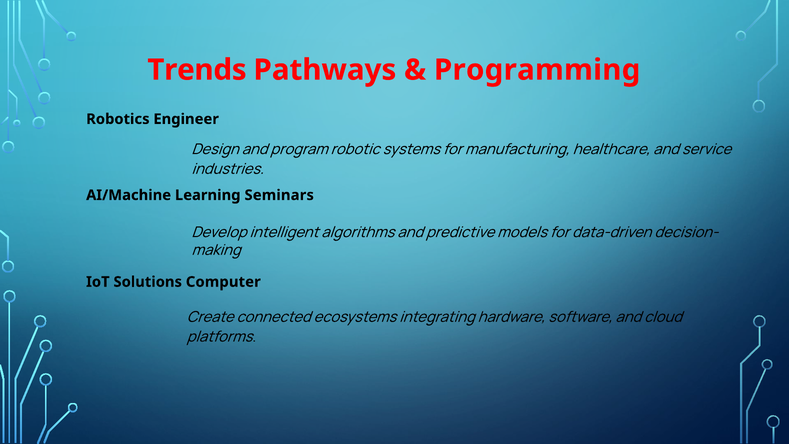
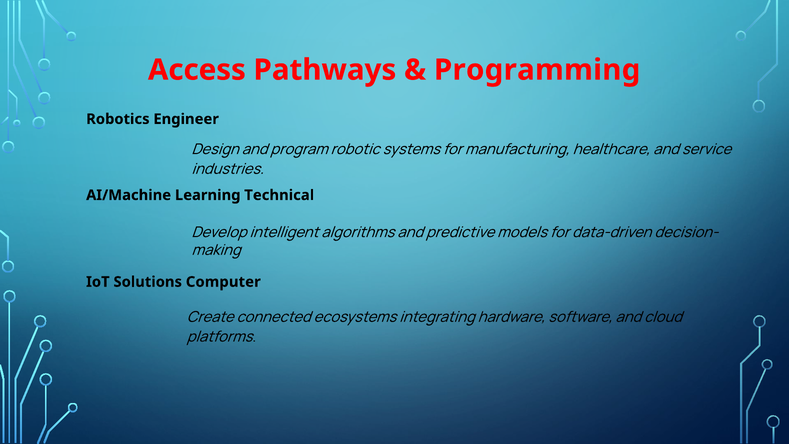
Trends: Trends -> Access (197, 70)
Seminars: Seminars -> Technical (279, 195)
